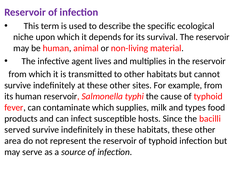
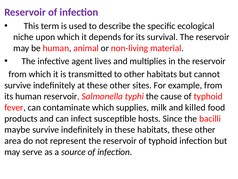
types: types -> killed (195, 107)
served: served -> maybe (17, 129)
